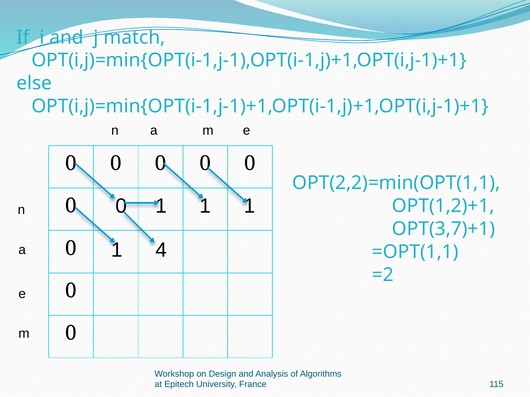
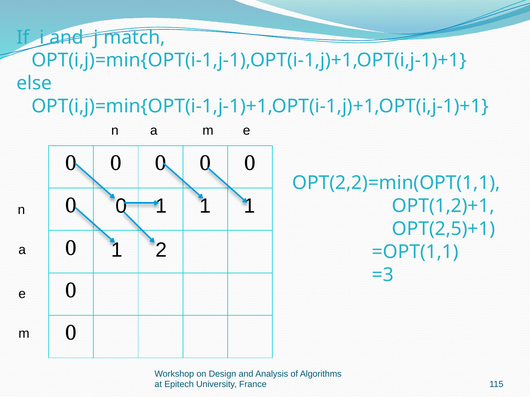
OPT(3,7)+1: OPT(3,7)+1 -> OPT(2,5)+1 (444, 229)
4: 4 -> 2 (161, 250)
=2: =2 -> =3 (383, 275)
